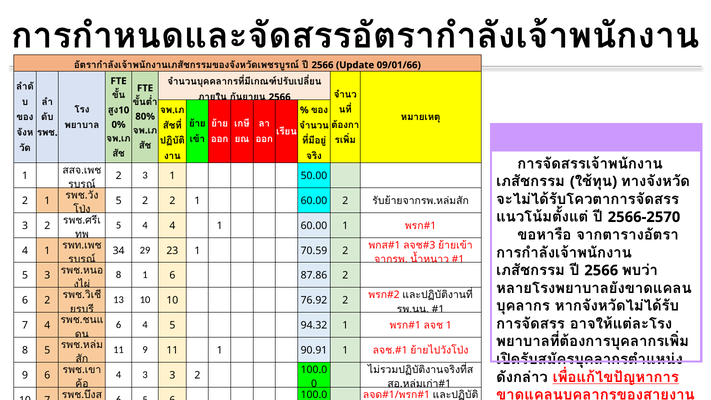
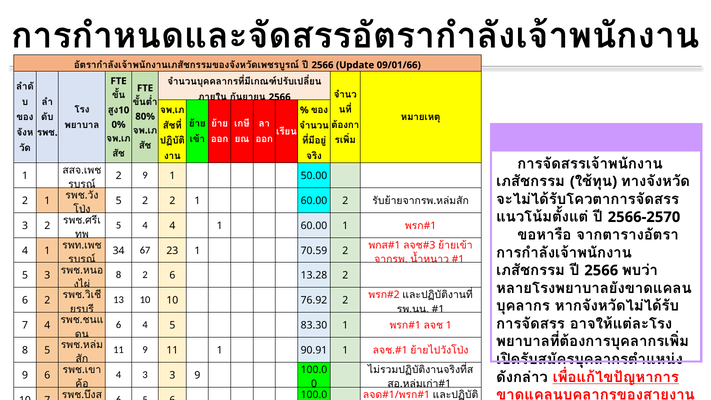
3: 3 -> 9 (145, 175)
29: 29 -> 67 (145, 250)
8 1: 1 -> 2 (145, 275)
87.86: 87.86 -> 13.28 (314, 276)
94.32: 94.32 -> 83.30 (314, 325)
3 3 2: 2 -> 9 (197, 375)
